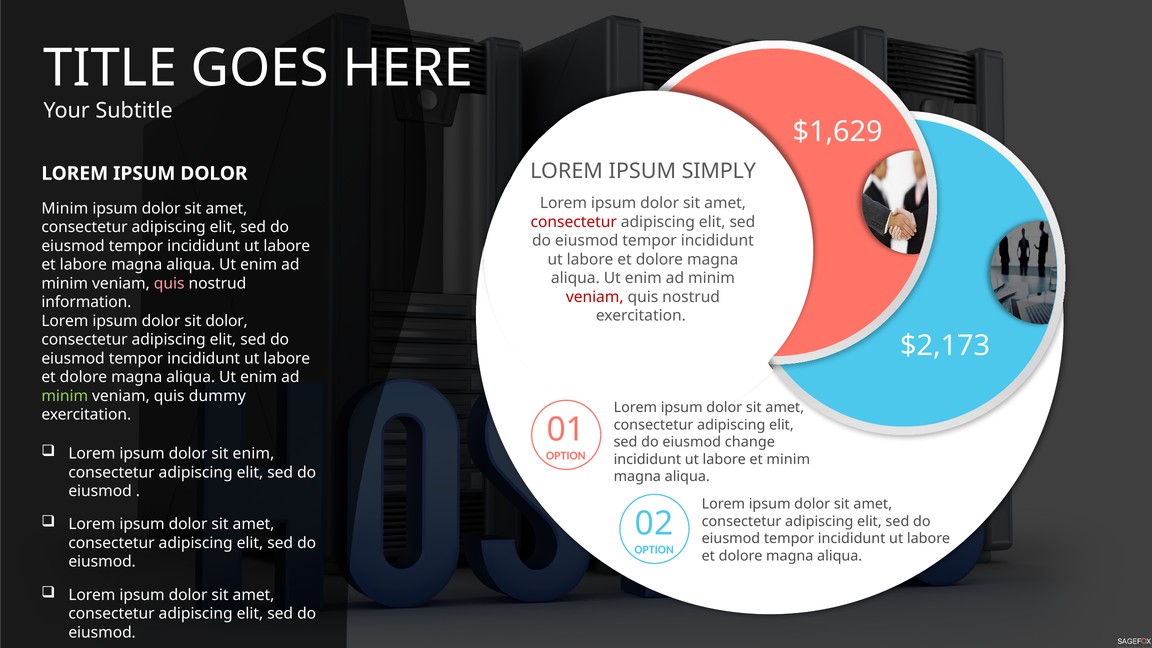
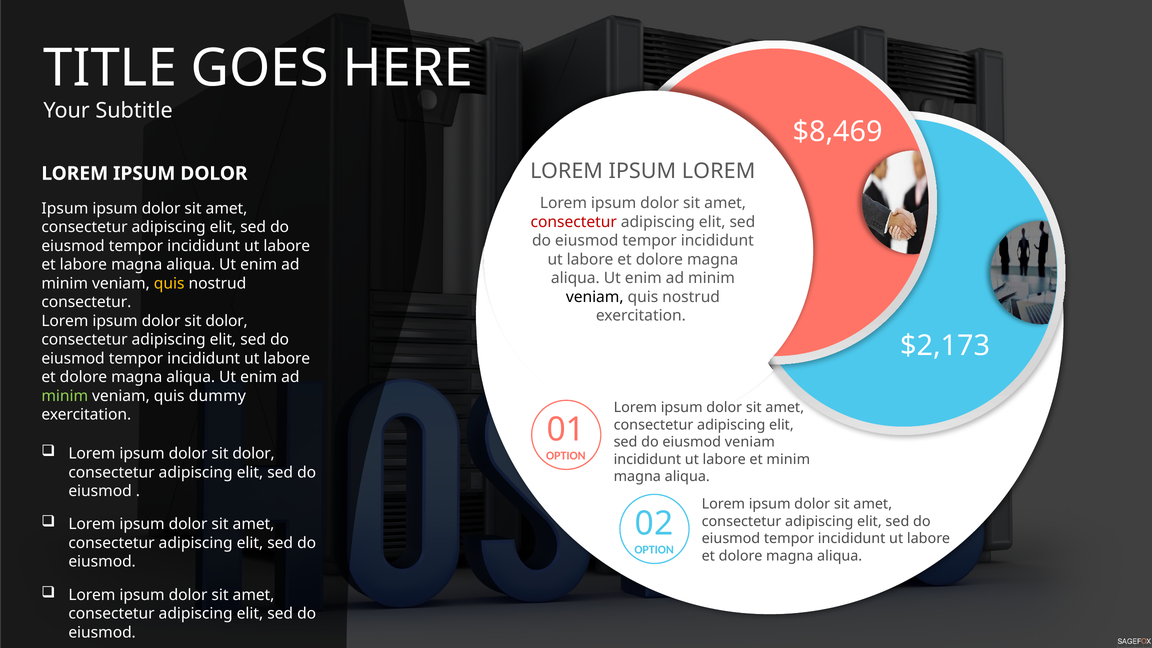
$1,629: $1,629 -> $8,469 (838, 132)
IPSUM SIMPLY: SIMPLY -> LOREM (719, 171)
Minim: Minim -> Ipsum (65, 209)
quis colour: pink -> yellow (169, 284)
veniam colour: red -> black (595, 297)
information: information -> consectetur (86, 302)
eiusmod change: change -> veniam (750, 442)
enim: enim -> dolor (254, 454)
